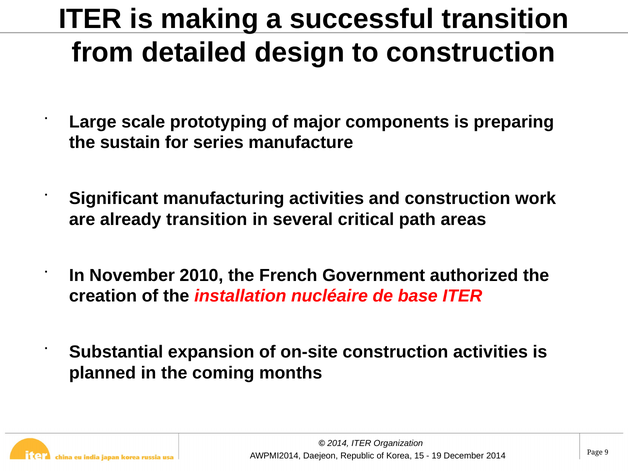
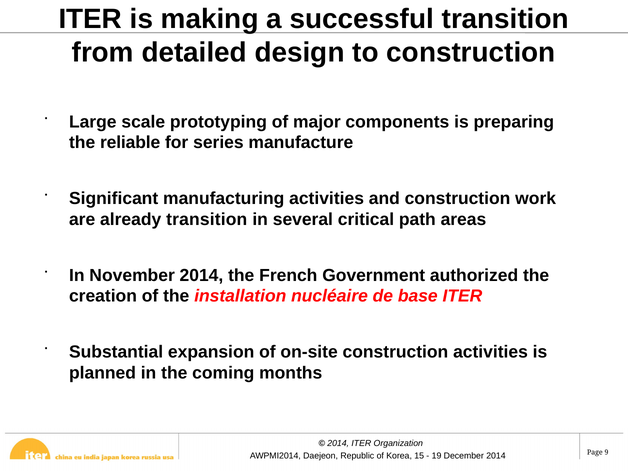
sustain: sustain -> reliable (130, 143)
November 2010: 2010 -> 2014 (201, 275)
